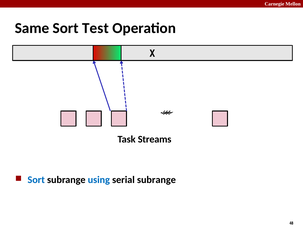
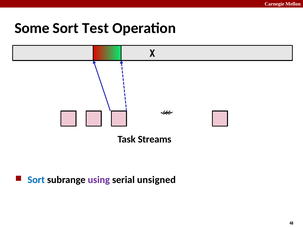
Same: Same -> Some (32, 28)
using colour: blue -> purple (99, 180)
serial subrange: subrange -> unsigned (156, 180)
